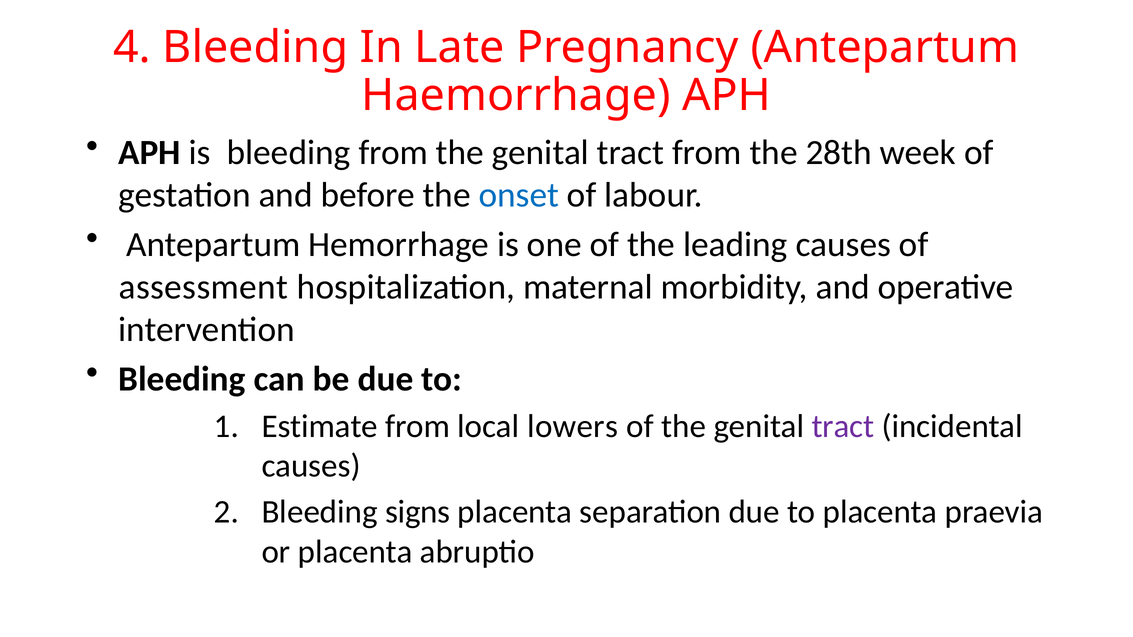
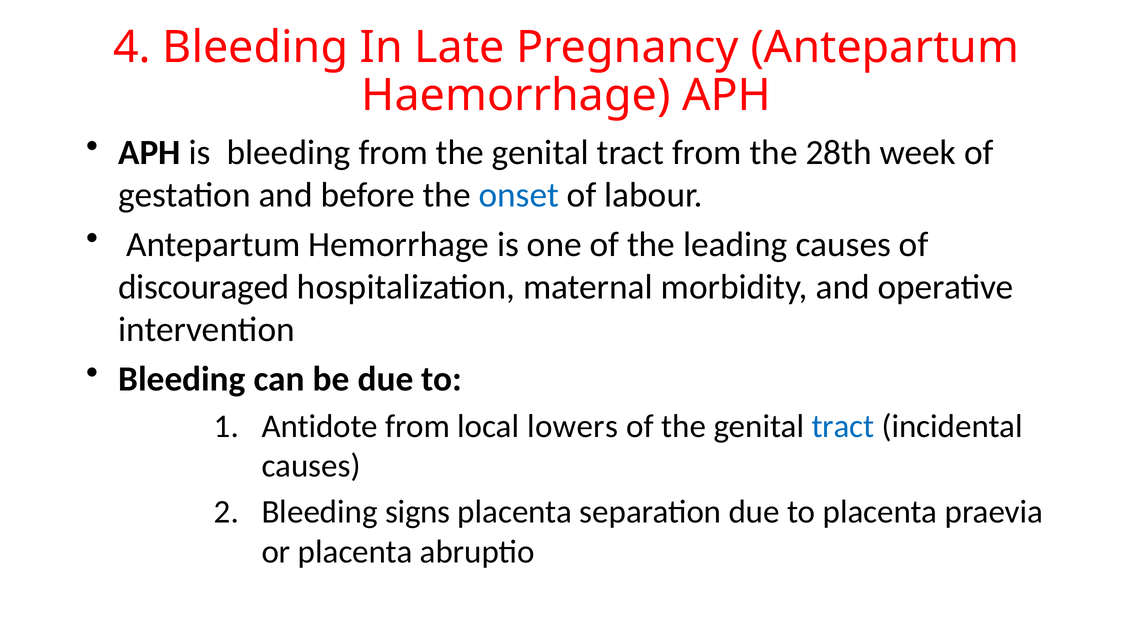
assessment: assessment -> discouraged (204, 287)
Estimate: Estimate -> Antidote (320, 427)
tract colour: purple -> blue (843, 427)
